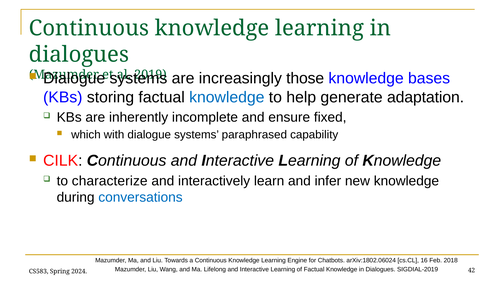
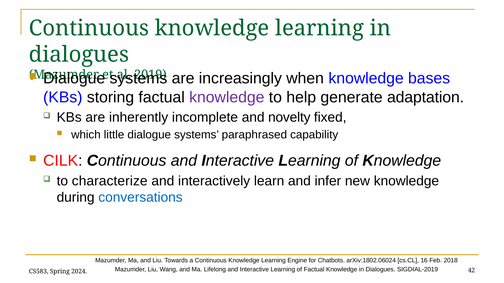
those: those -> when (305, 79)
knowledge colour: blue -> purple (227, 97)
ensure: ensure -> novelty (289, 118)
with: with -> little (114, 135)
